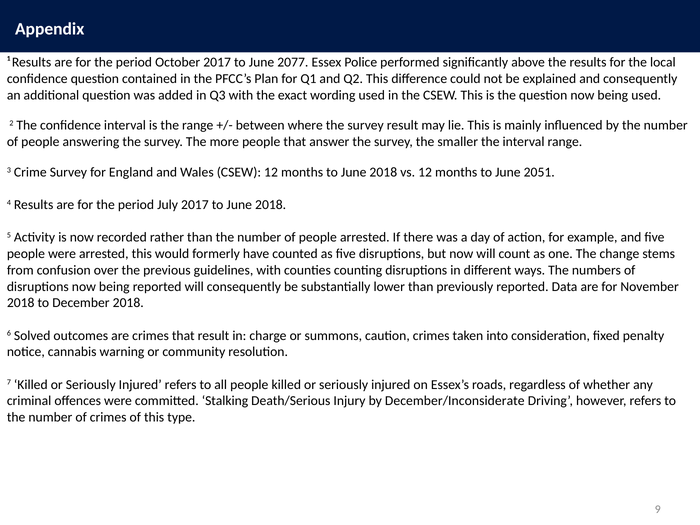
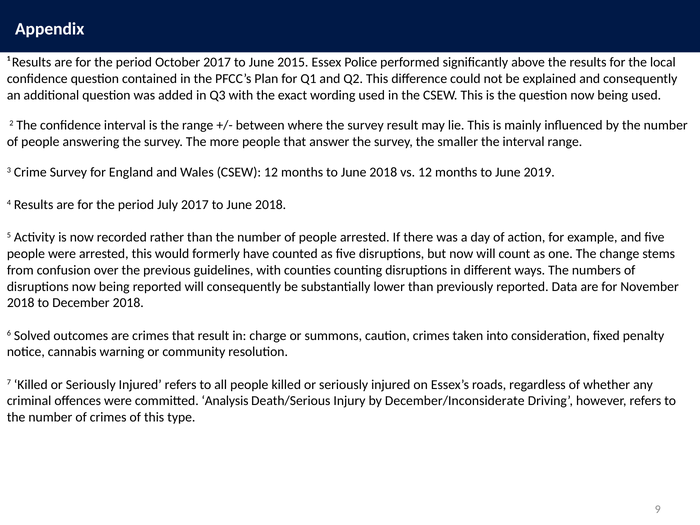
2077: 2077 -> 2015 (293, 62)
2051: 2051 -> 2019 (539, 172)
Stalking: Stalking -> Analysis (225, 401)
